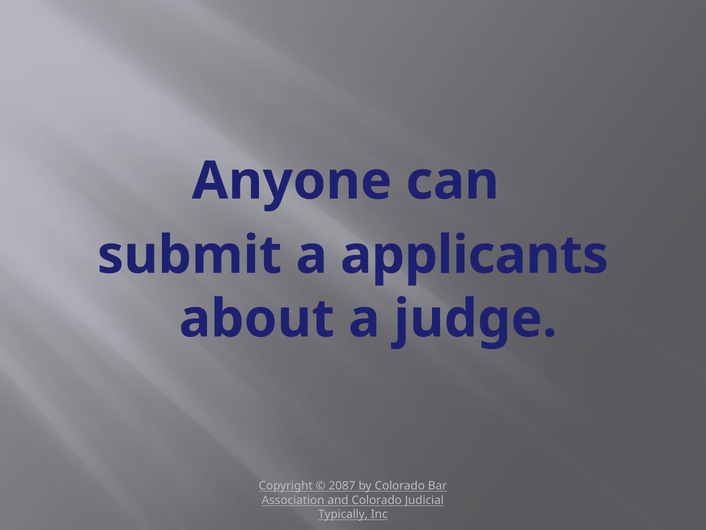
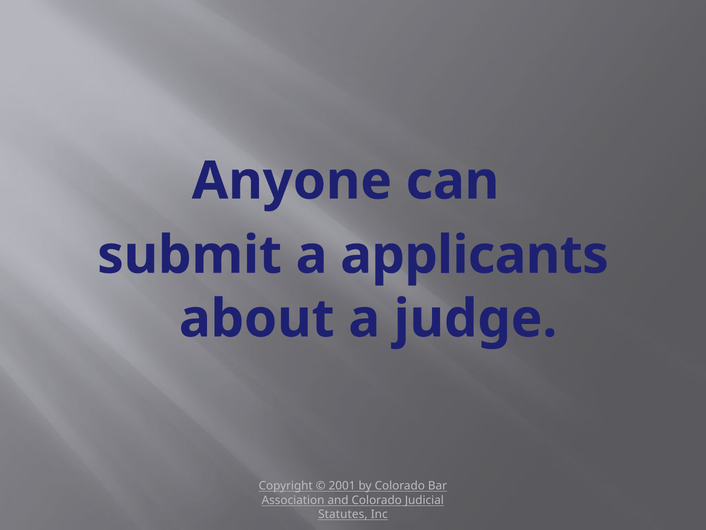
2087: 2087 -> 2001 (342, 486)
Typically: Typically -> Statutes (343, 514)
